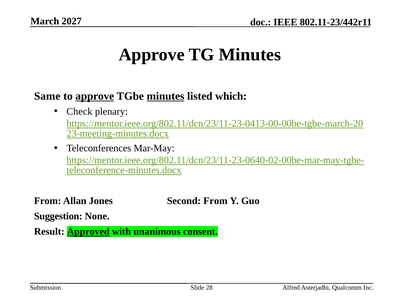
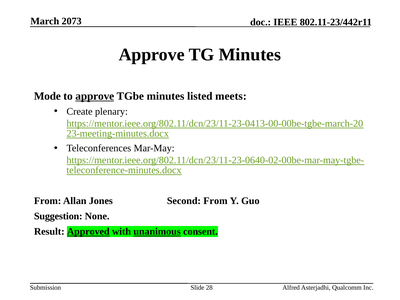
2027: 2027 -> 2073 (72, 21)
Same: Same -> Mode (47, 96)
minutes underline: present -> none (166, 96)
which: which -> meets (231, 96)
Check: Check -> Create (80, 111)
unanimous underline: none -> present (157, 232)
